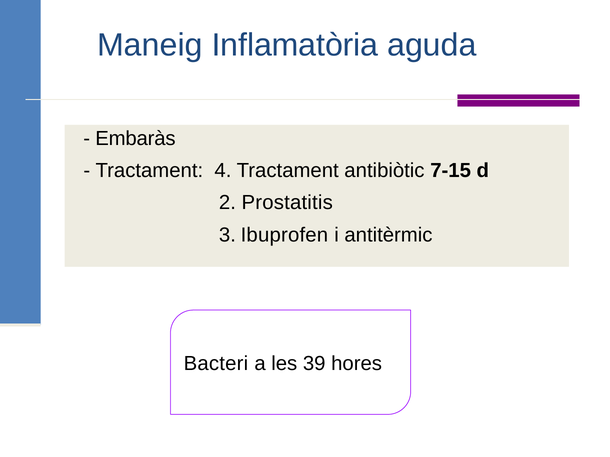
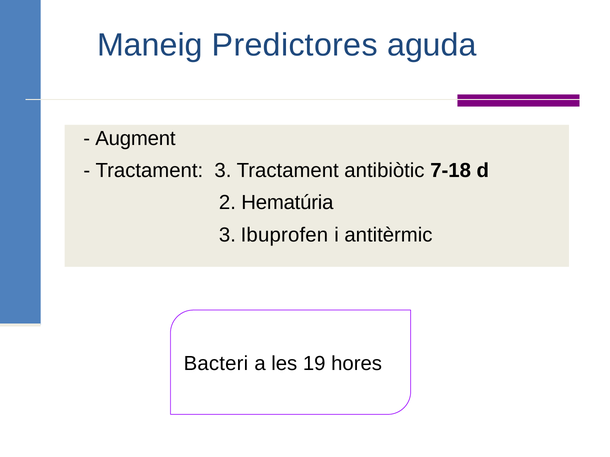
Inflamatòria: Inflamatòria -> Predictores (295, 45)
Embaràs: Embaràs -> Augment (135, 139)
Tractament 4: 4 -> 3 (223, 171)
7-15: 7-15 -> 7-18 (451, 171)
Prostatitis: Prostatitis -> Hematúria (287, 203)
39: 39 -> 19 (314, 364)
